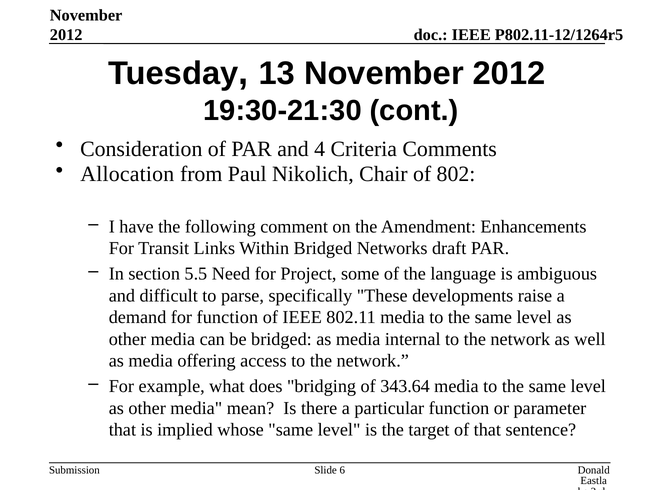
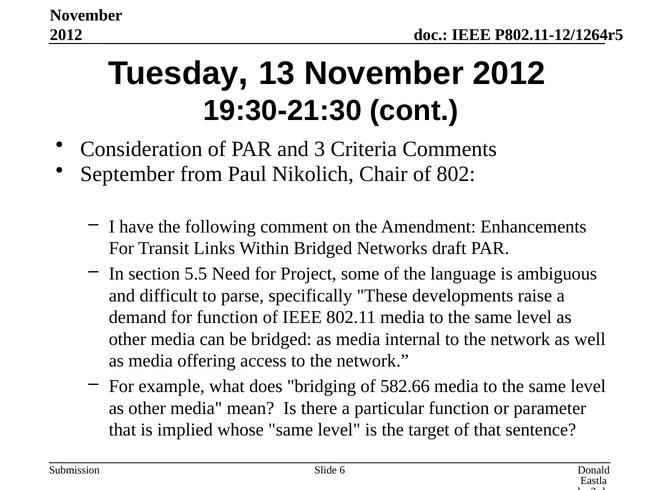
4: 4 -> 3 (320, 149)
Allocation: Allocation -> September (127, 174)
343.64: 343.64 -> 582.66 (405, 387)
